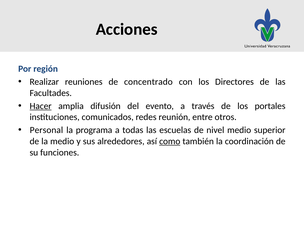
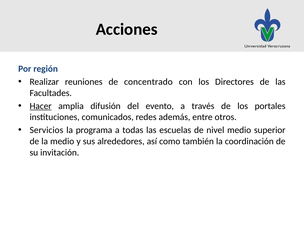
reunión: reunión -> además (174, 117)
Personal: Personal -> Servicios (46, 130)
como underline: present -> none (170, 141)
funciones: funciones -> invitación (60, 152)
